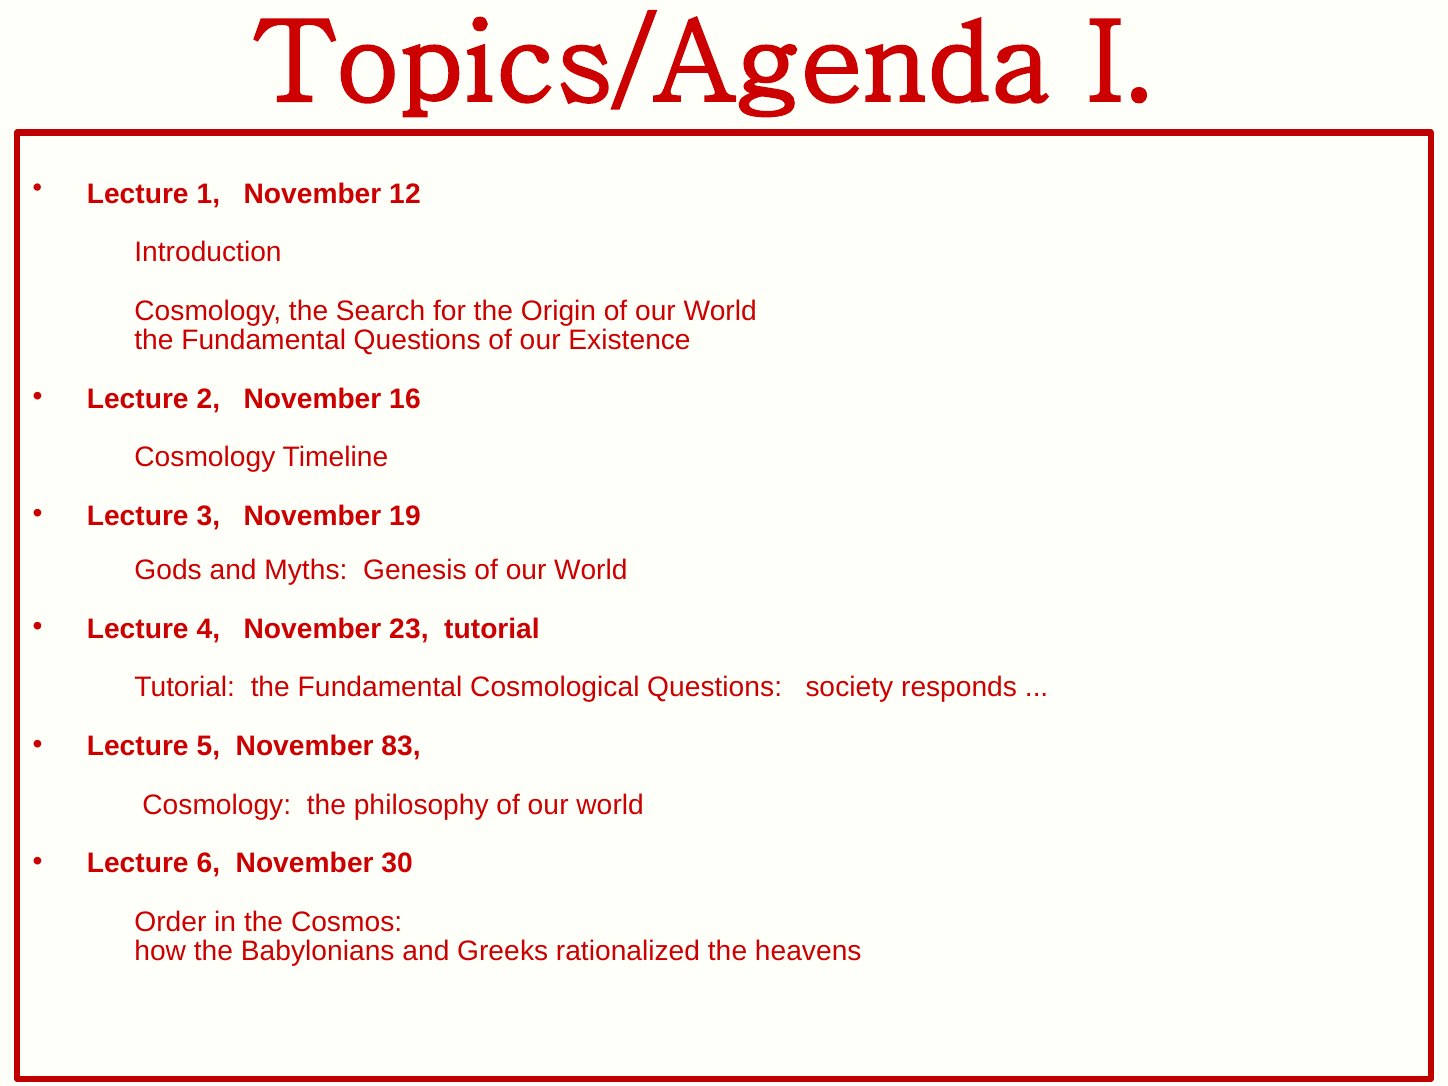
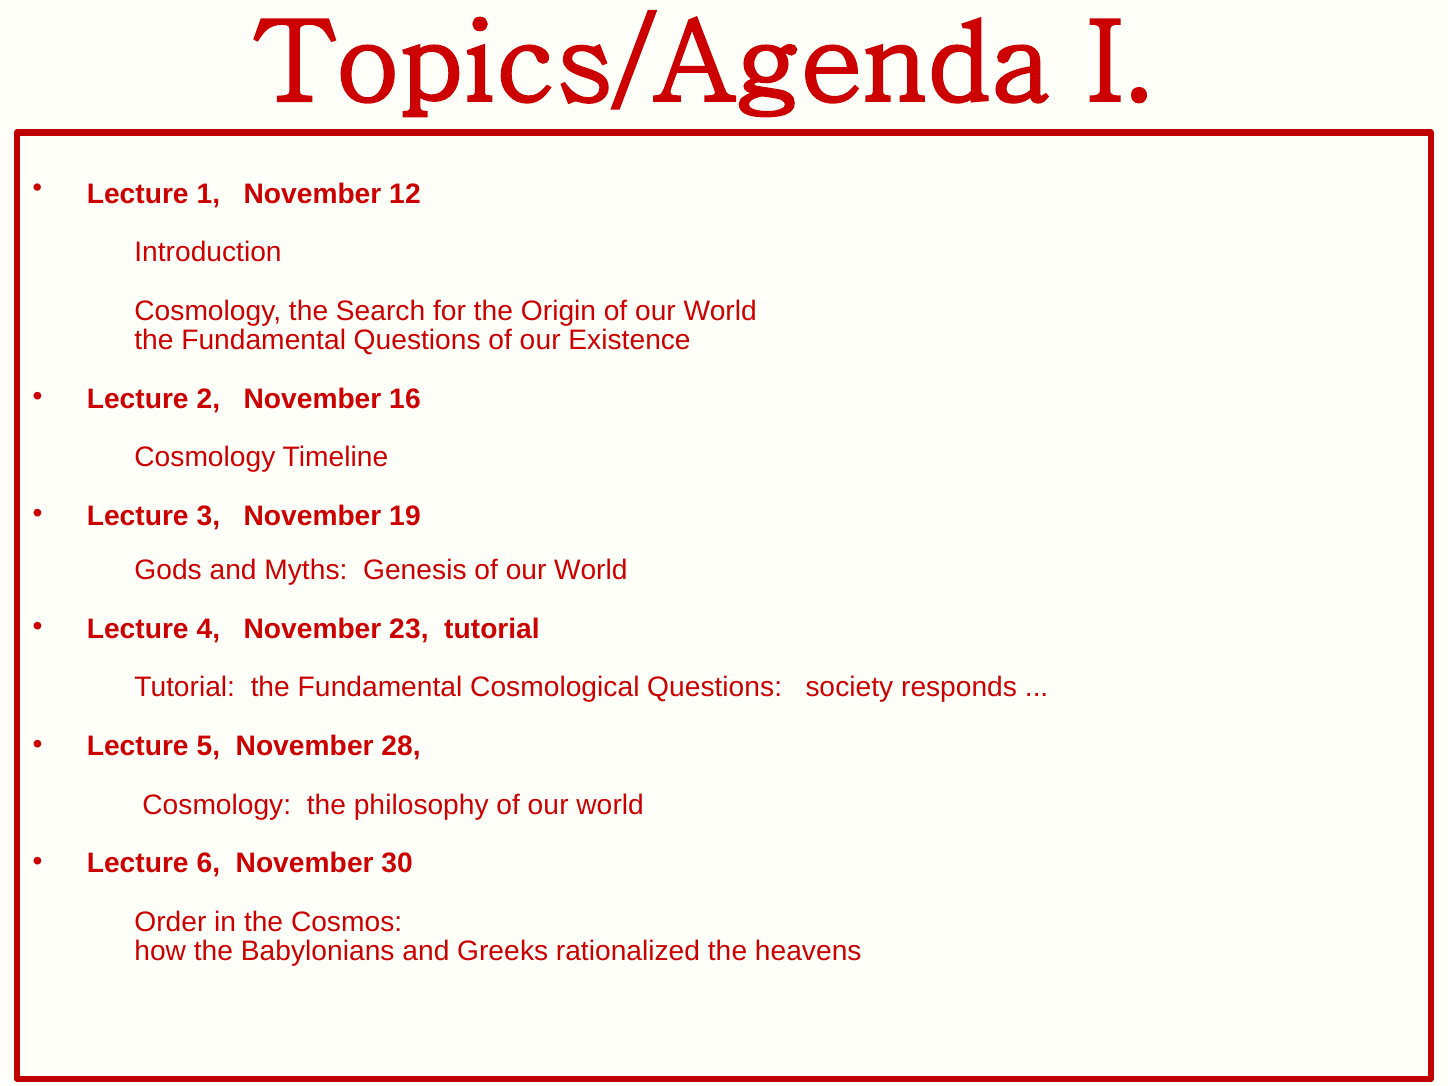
83: 83 -> 28 (401, 746)
